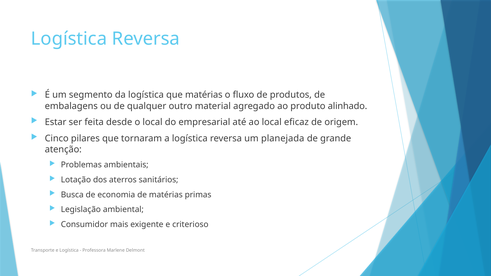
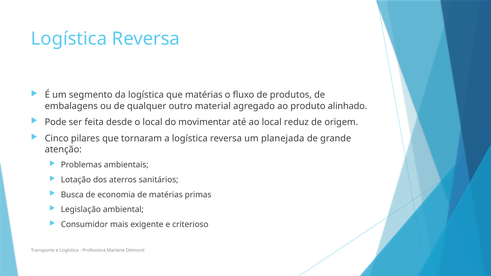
Estar: Estar -> Pode (56, 122)
empresarial: empresarial -> movimentar (204, 122)
eficaz: eficaz -> reduz (296, 122)
